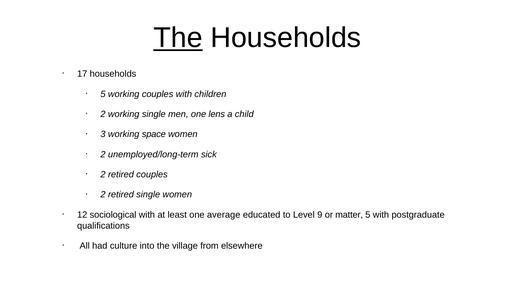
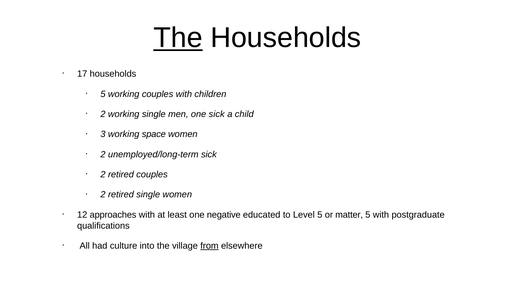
one lens: lens -> sick (217, 114)
sociological: sociological -> approaches (113, 215)
average: average -> negative (224, 215)
Level 9: 9 -> 5 (320, 215)
from underline: none -> present (209, 246)
